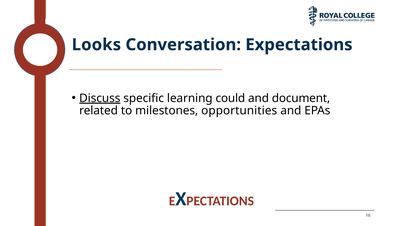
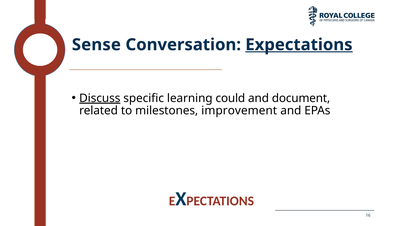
Looks: Looks -> Sense (96, 45)
Expectations underline: none -> present (299, 45)
opportunities: opportunities -> improvement (239, 111)
